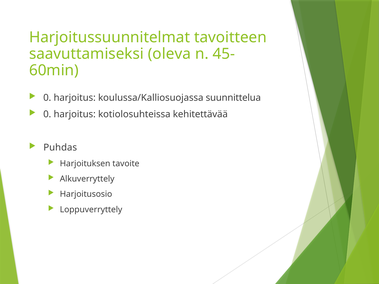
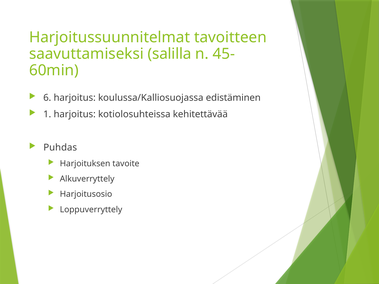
oleva: oleva -> salilla (170, 54)
0: 0 -> 6 (47, 98)
suunnittelua: suunnittelua -> edistäminen (233, 98)
0: 0 -> 1 (47, 114)
